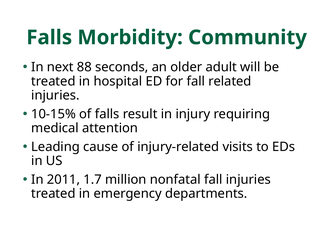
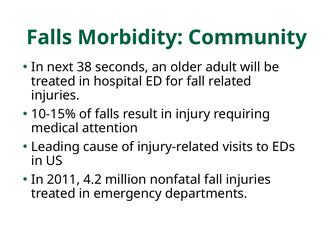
88: 88 -> 38 (84, 67)
1.7: 1.7 -> 4.2 (93, 179)
